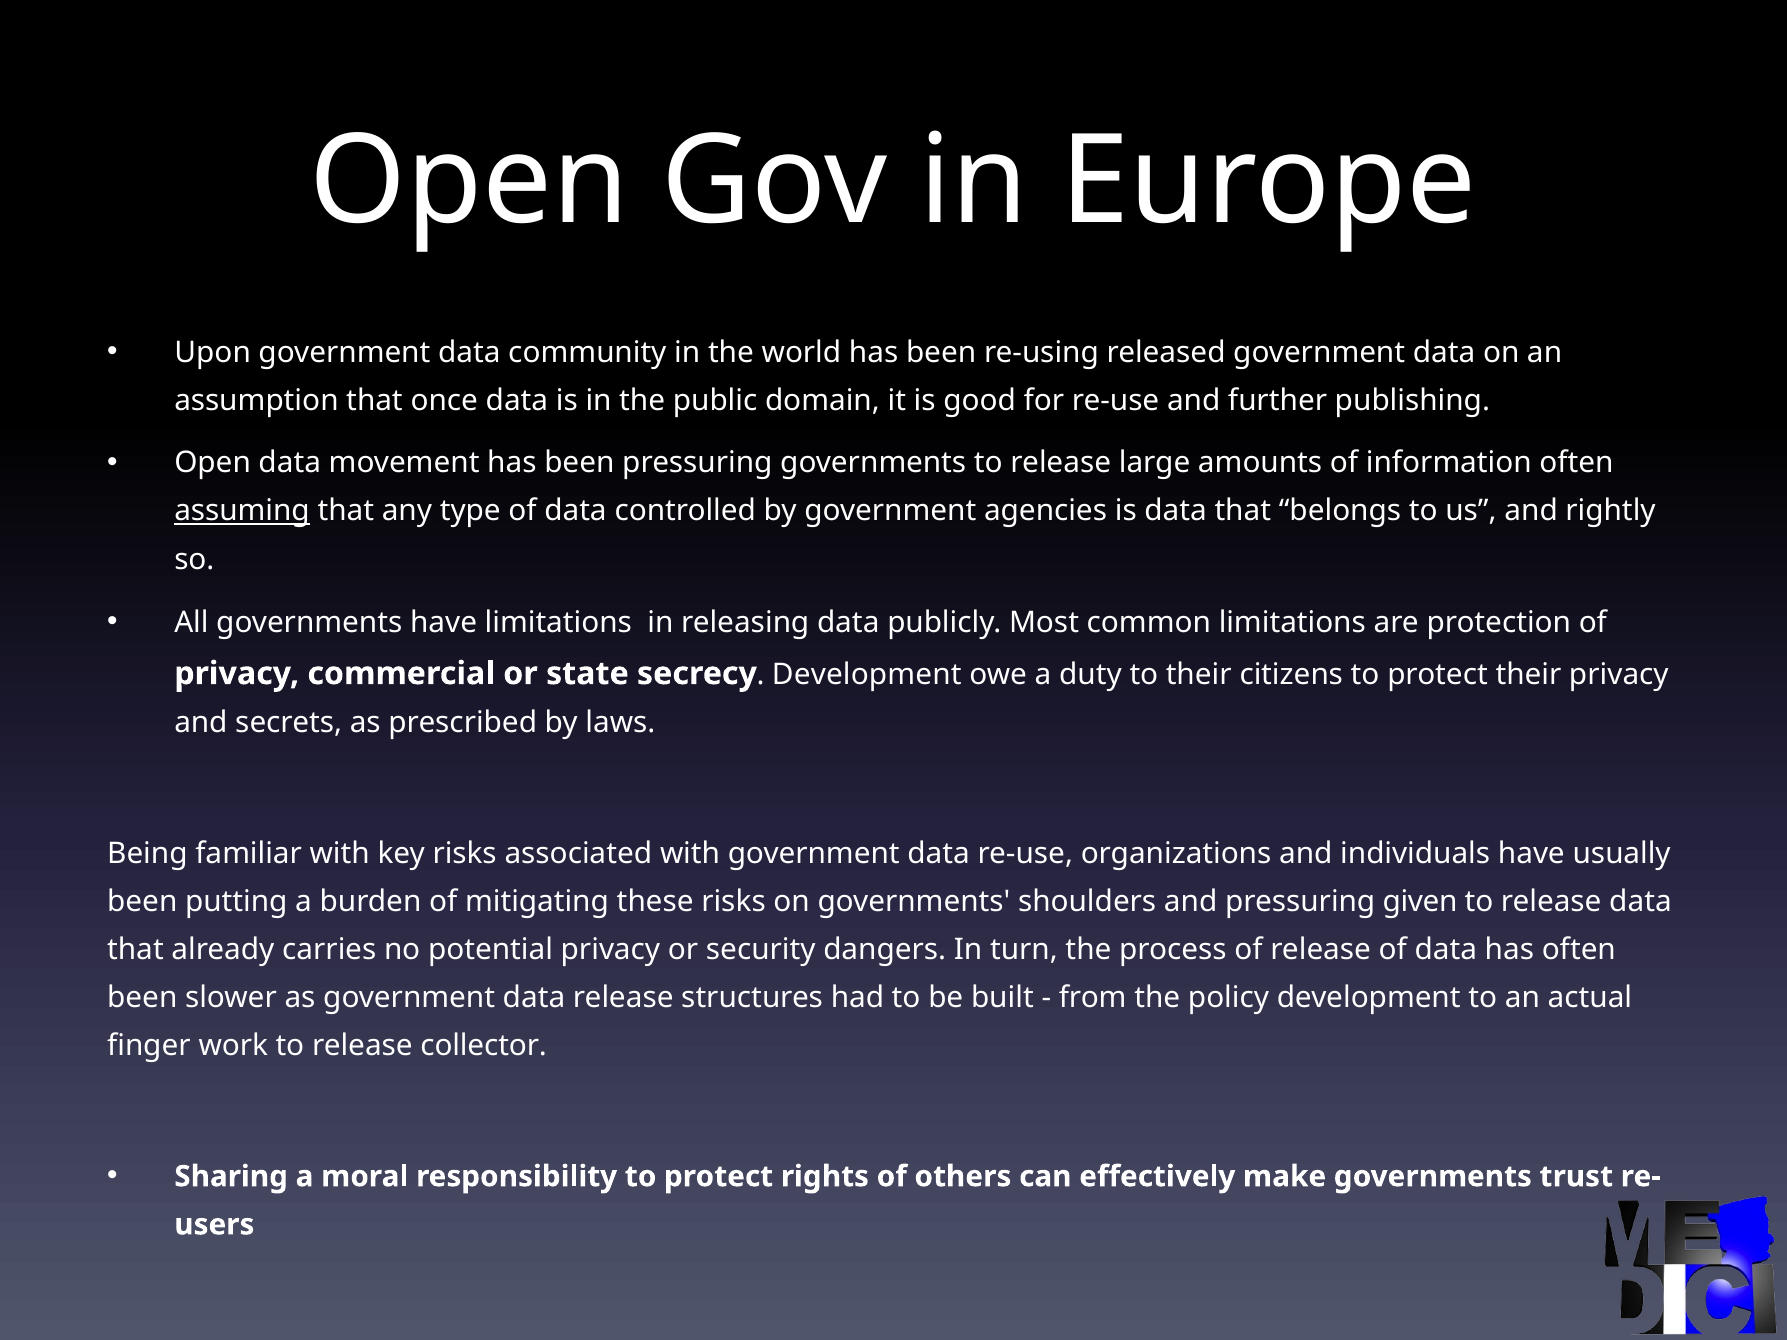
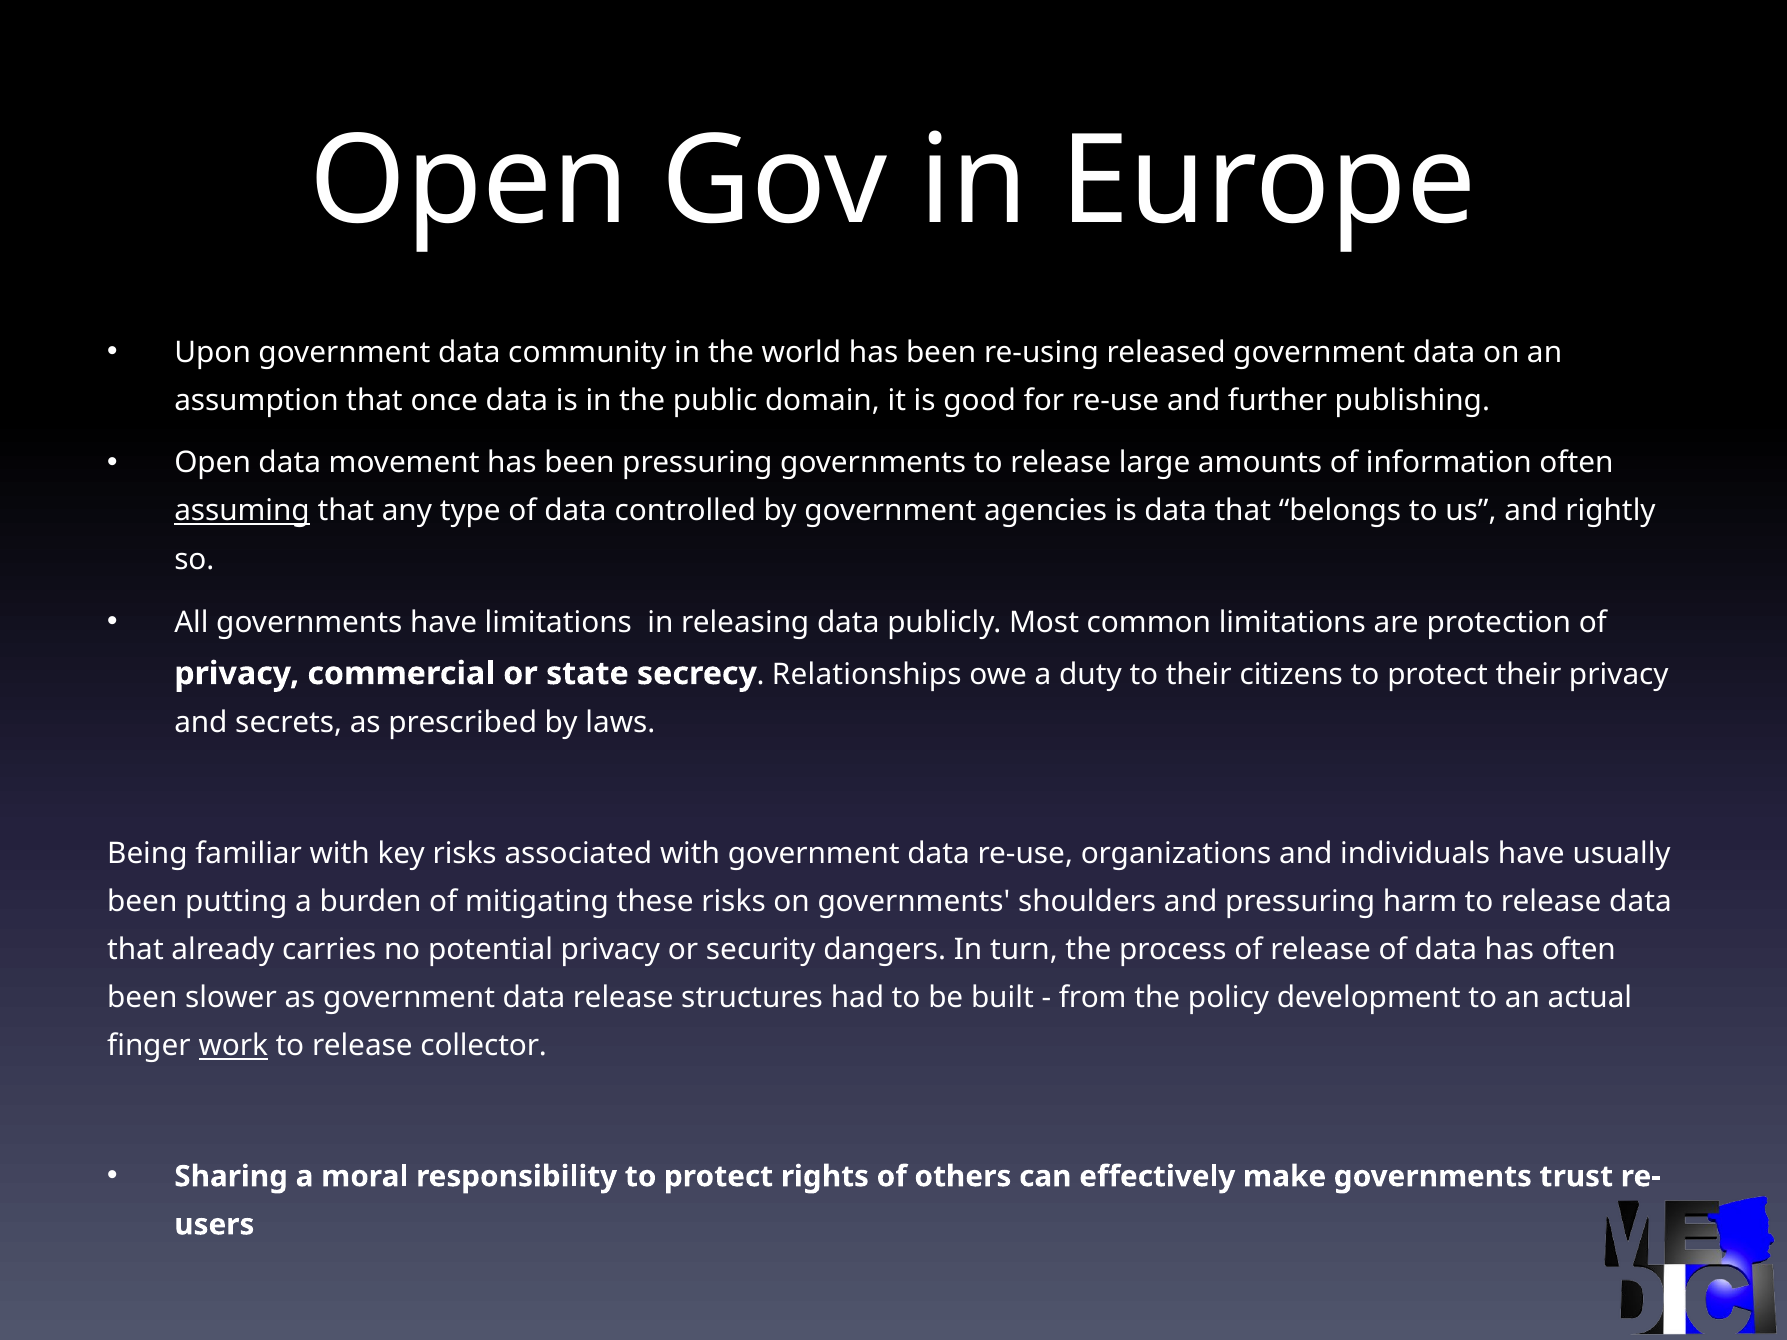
secrecy Development: Development -> Relationships (867, 675)
given: given -> harm (1420, 902)
work underline: none -> present (233, 1046)
